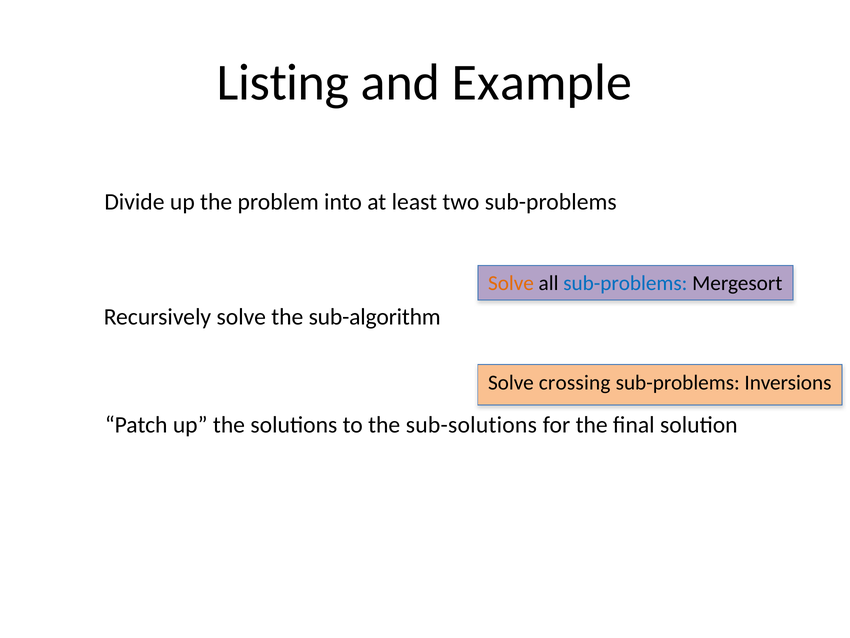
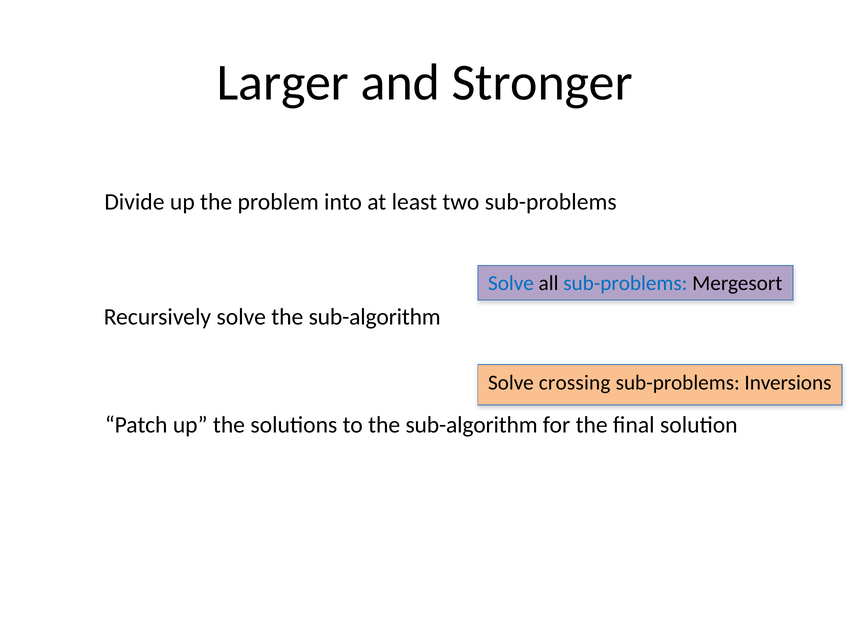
Listing: Listing -> Larger (283, 82)
Example: Example -> Stronger (542, 82)
Solve colour: orange -> blue (511, 283)
to the sub-solutions: sub-solutions -> sub-algorithm (472, 425)
